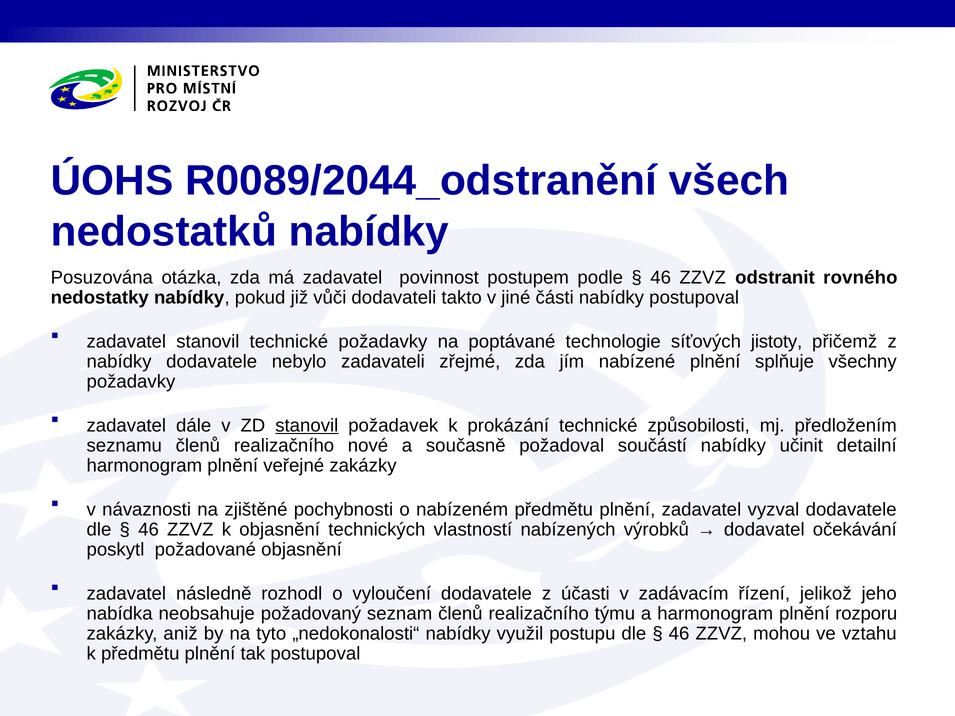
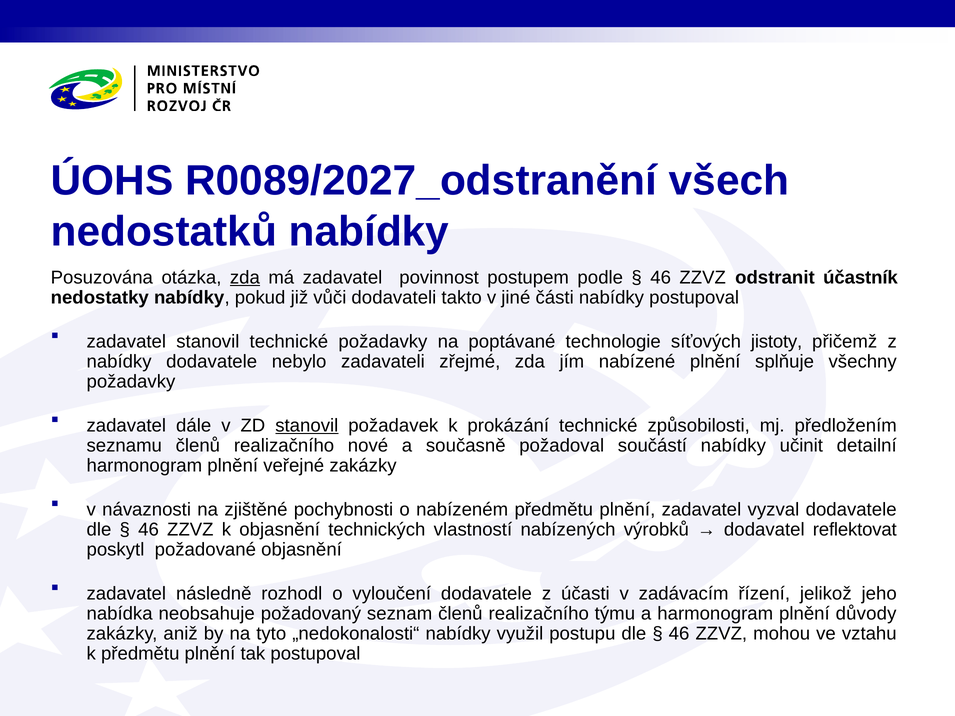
R0089/2044_odstranění: R0089/2044_odstranění -> R0089/2027_odstranění (421, 181)
zda underline: none -> present (245, 278)
rovného: rovného -> účastník (860, 278)
očekávání: očekávání -> reflektovat (855, 530)
rozporu: rozporu -> důvody (866, 614)
